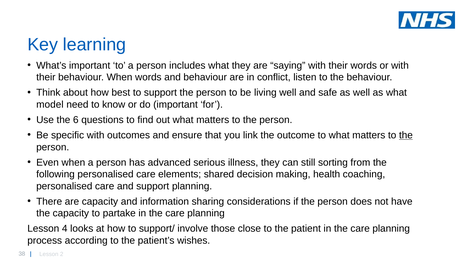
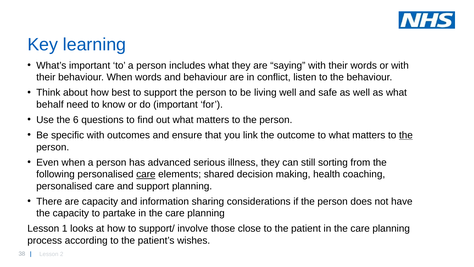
model: model -> behalf (50, 104)
care underline: none -> present (146, 174)
4: 4 -> 1 (65, 228)
